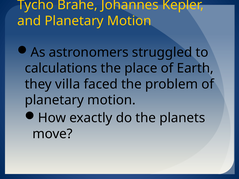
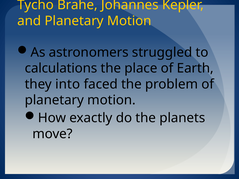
villa: villa -> into (68, 84)
